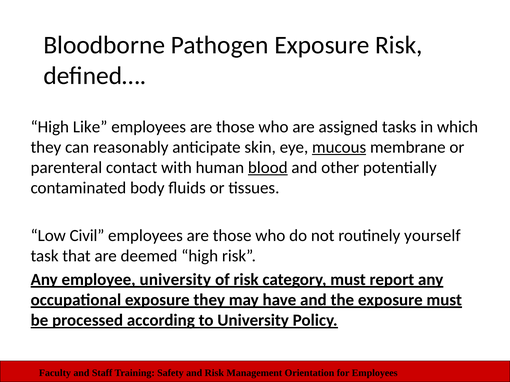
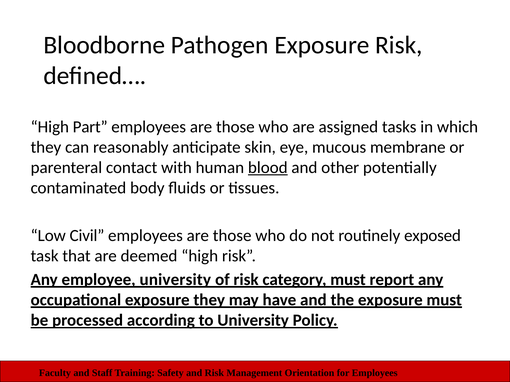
Like: Like -> Part (90, 127)
mucous underline: present -> none (339, 147)
yourself: yourself -> exposed (433, 236)
